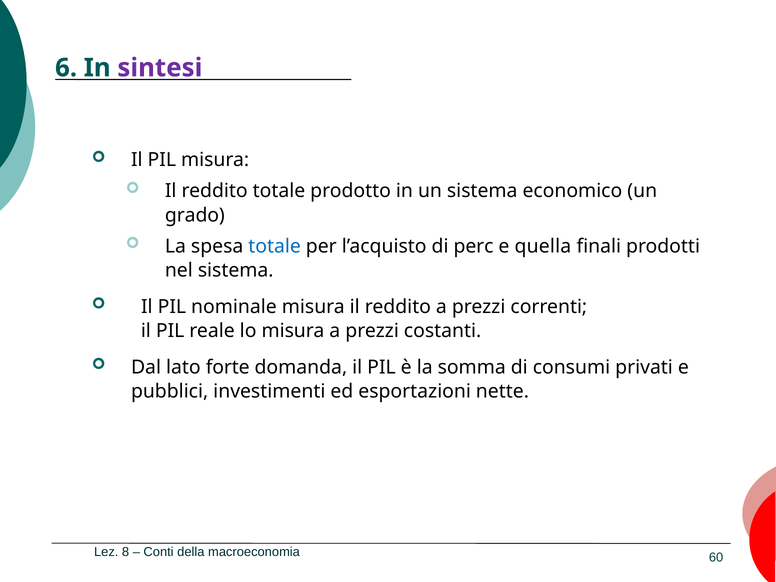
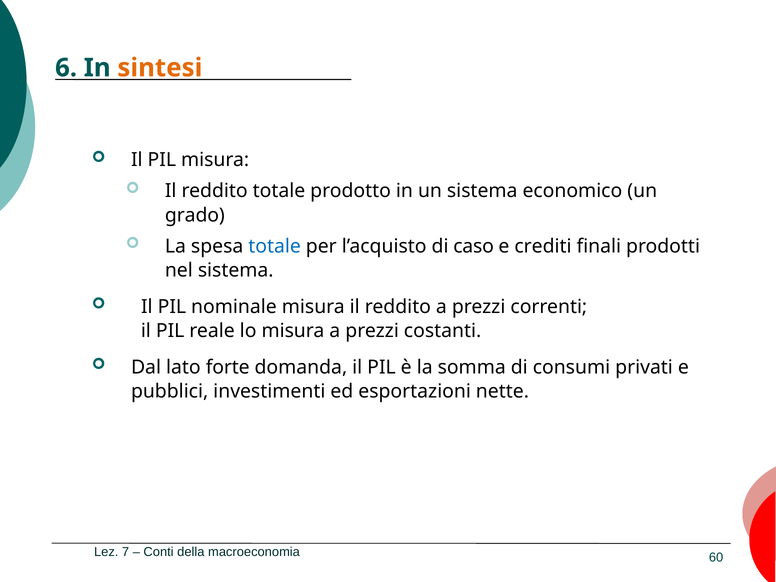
sintesi colour: purple -> orange (160, 68)
perc: perc -> caso (474, 246)
quella: quella -> crediti (543, 246)
8: 8 -> 7 (126, 552)
